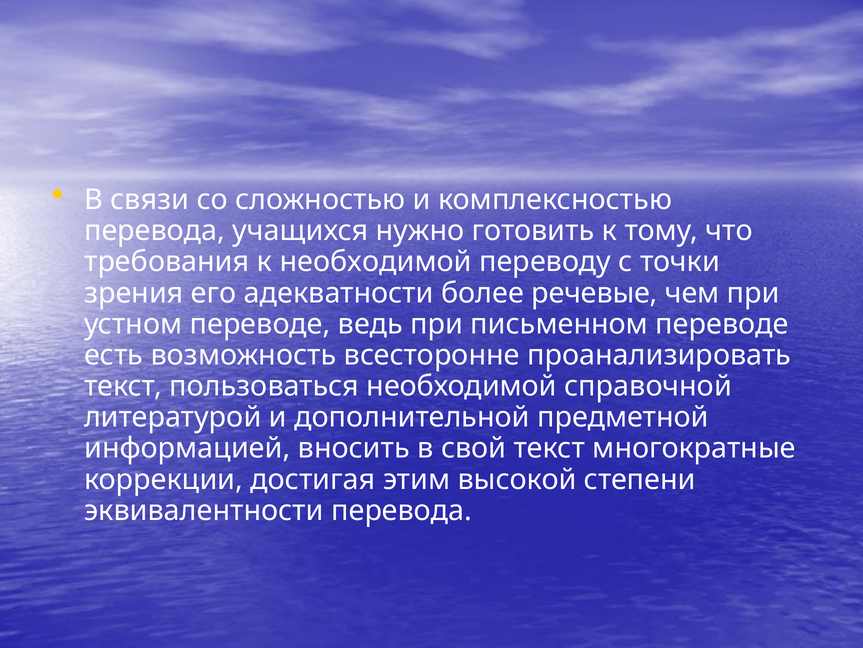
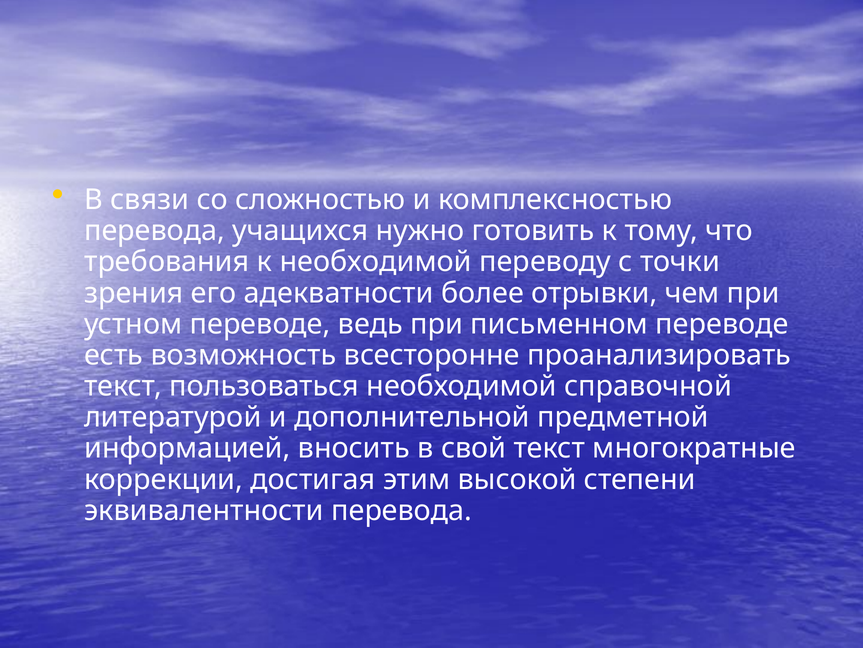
речевые: речевые -> отрывки (594, 293)
